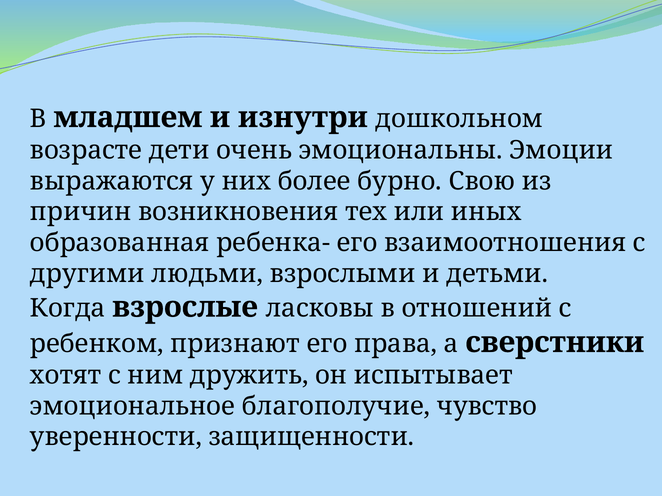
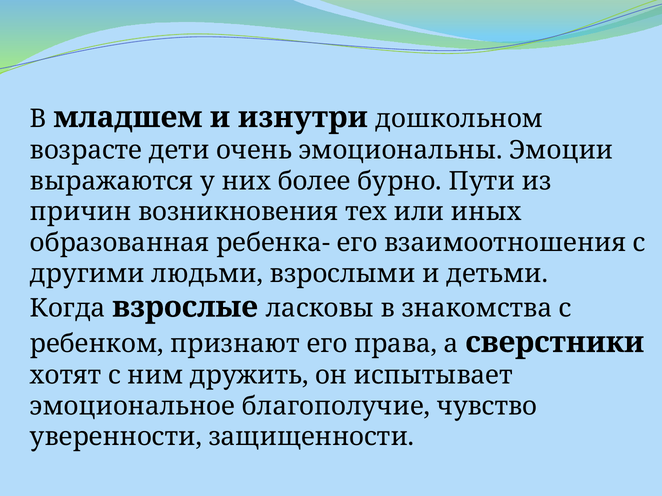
Свою: Свою -> Пути (482, 181)
отношений: отношений -> знакомства (477, 309)
